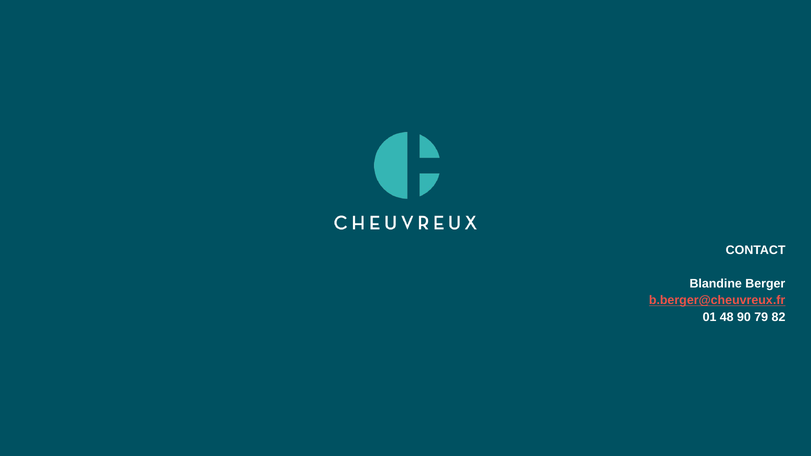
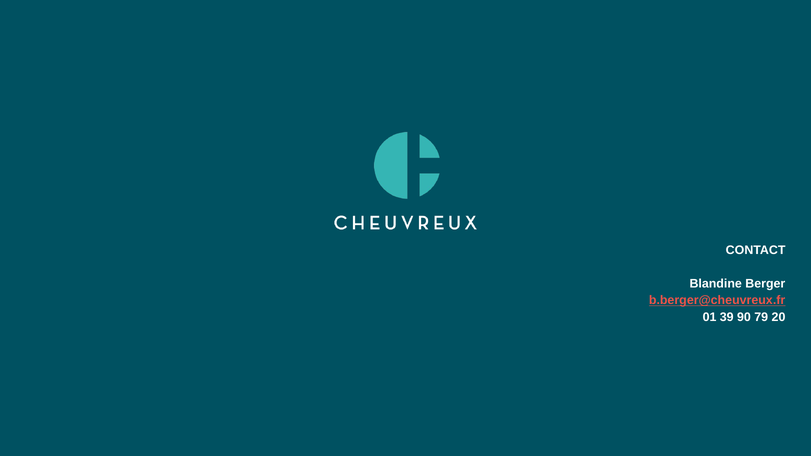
48: 48 -> 39 (727, 317)
82: 82 -> 20 (779, 317)
